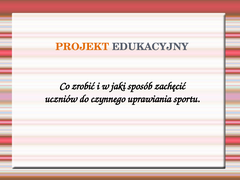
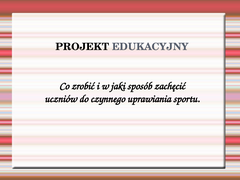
PROJEKT colour: orange -> black (82, 47)
